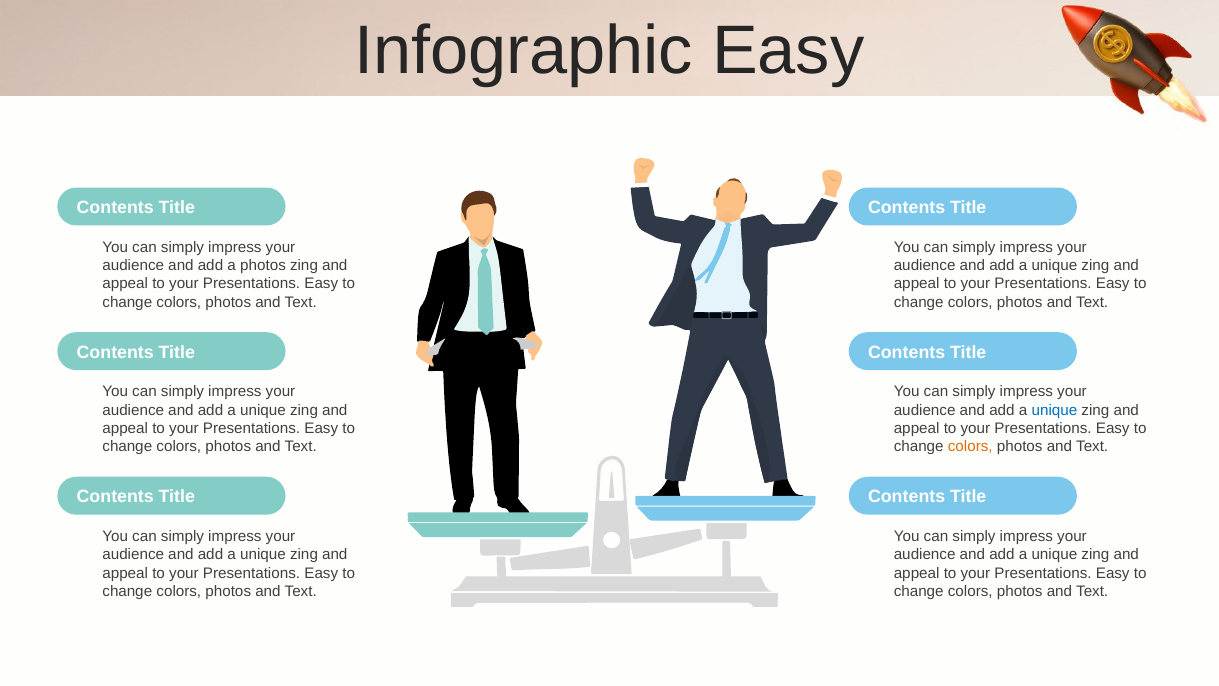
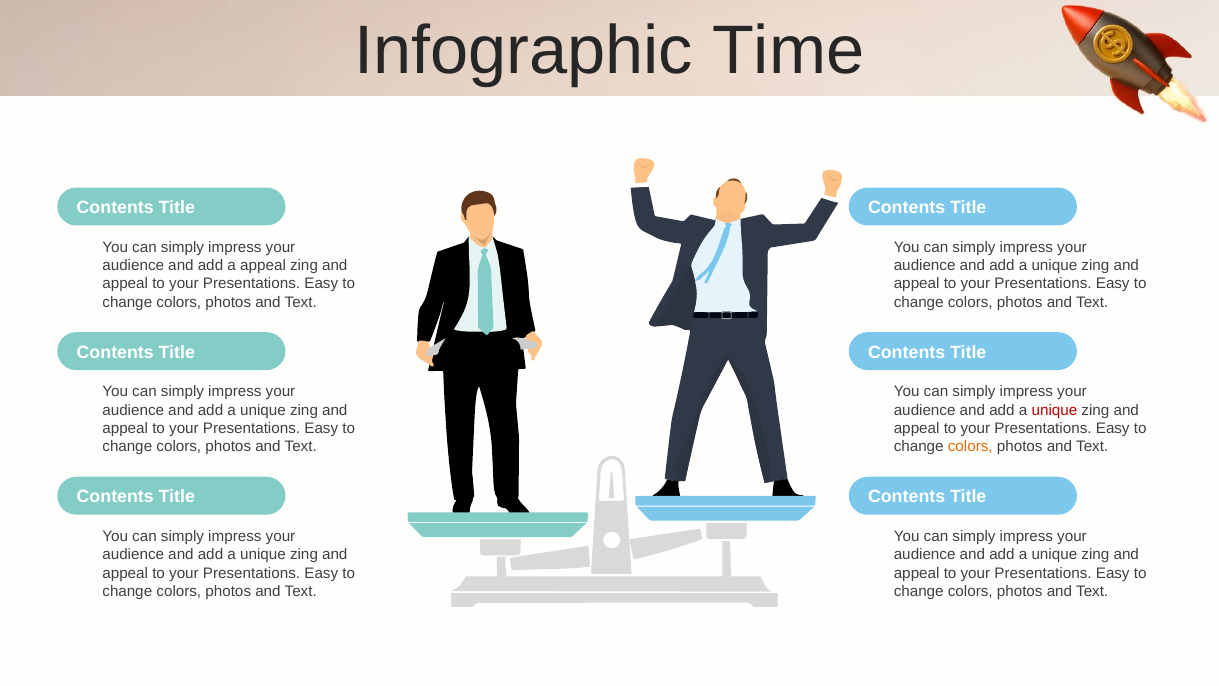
Infographic Easy: Easy -> Time (788, 51)
a photos: photos -> appeal (263, 265)
unique colour: blue -> red (1054, 410)
